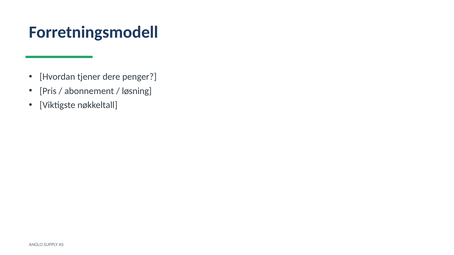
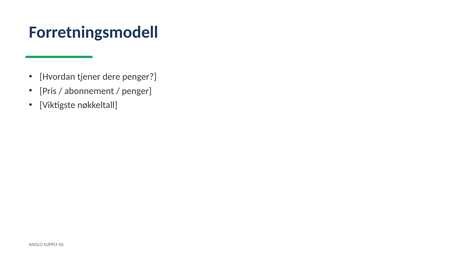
løsning: løsning -> penger (137, 91)
